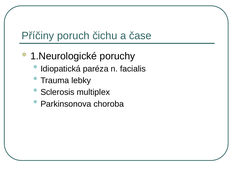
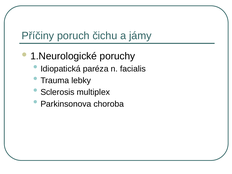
čase: čase -> jámy (140, 36)
